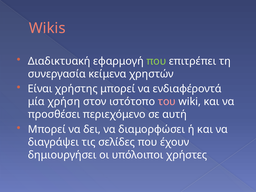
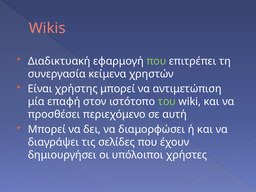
ενδιαφέροντά: ενδιαφέροντά -> αντιμετώπιση (187, 89)
χρήση: χρήση -> επαφή (64, 102)
του colour: pink -> light green (167, 102)
